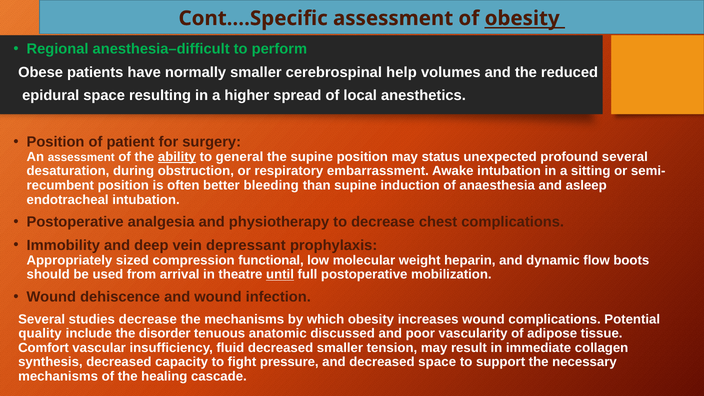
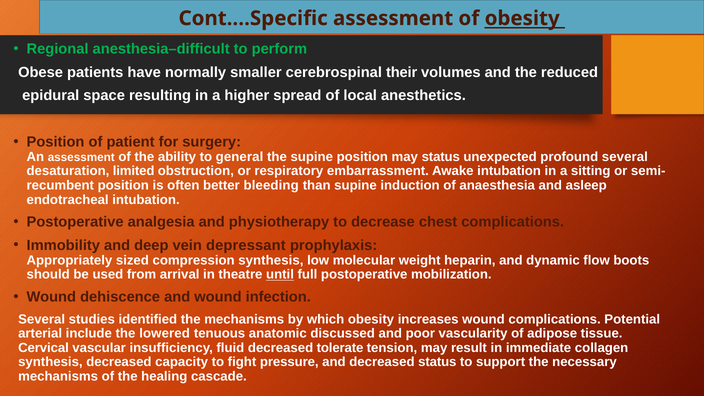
help: help -> their (402, 72)
ability underline: present -> none (177, 157)
during: during -> limited (134, 171)
compression functional: functional -> synthesis (271, 260)
studies decrease: decrease -> identified (148, 319)
quality: quality -> arterial (40, 334)
disorder: disorder -> lowered (165, 334)
Comfort: Comfort -> Cervical (43, 348)
decreased smaller: smaller -> tolerate (340, 348)
decreased space: space -> status (437, 362)
